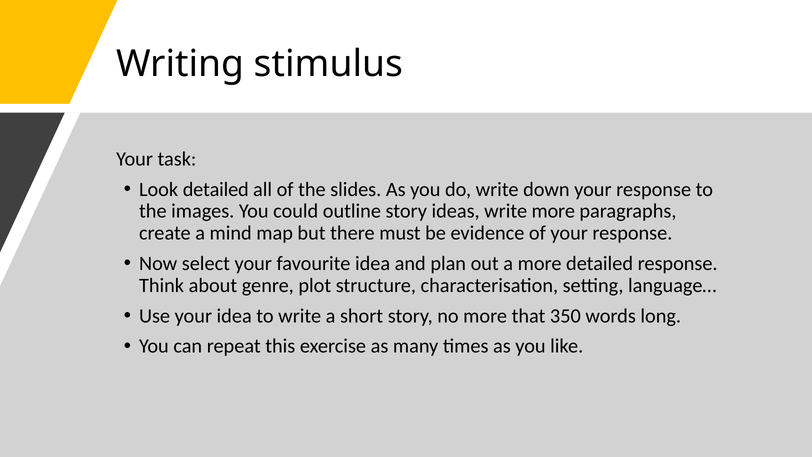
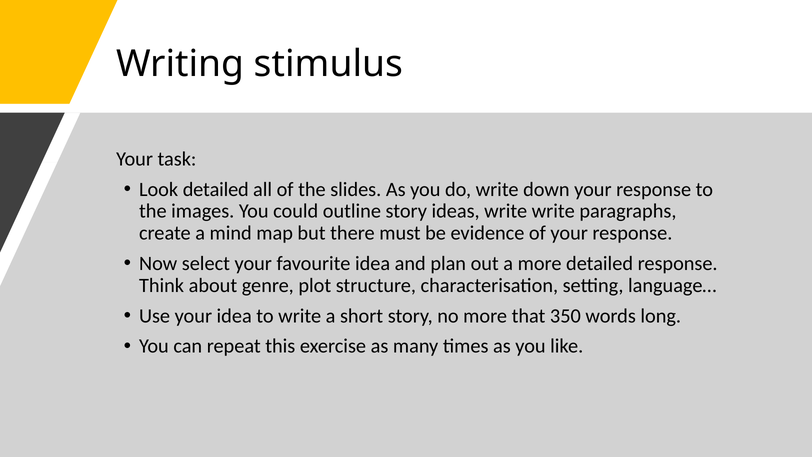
write more: more -> write (553, 211)
